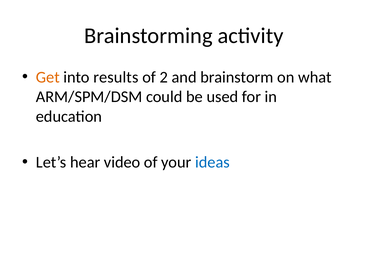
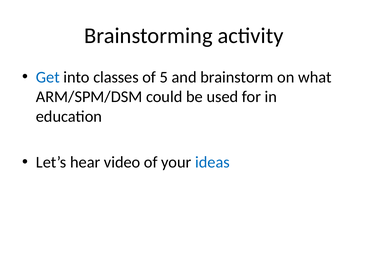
Get colour: orange -> blue (48, 77)
results: results -> classes (116, 77)
2: 2 -> 5 (164, 77)
